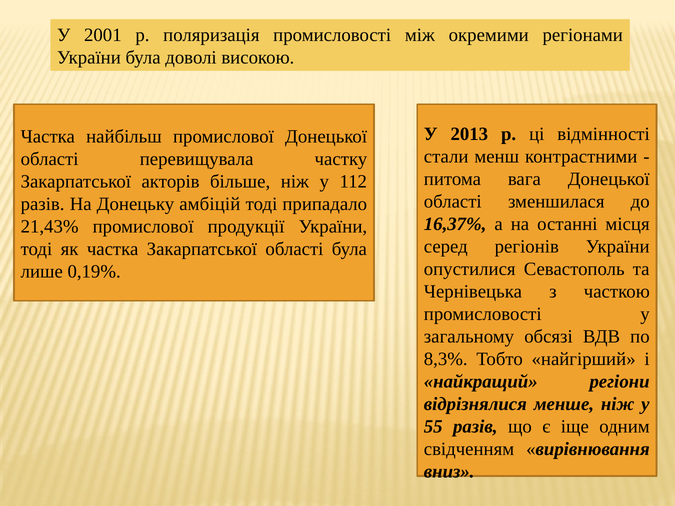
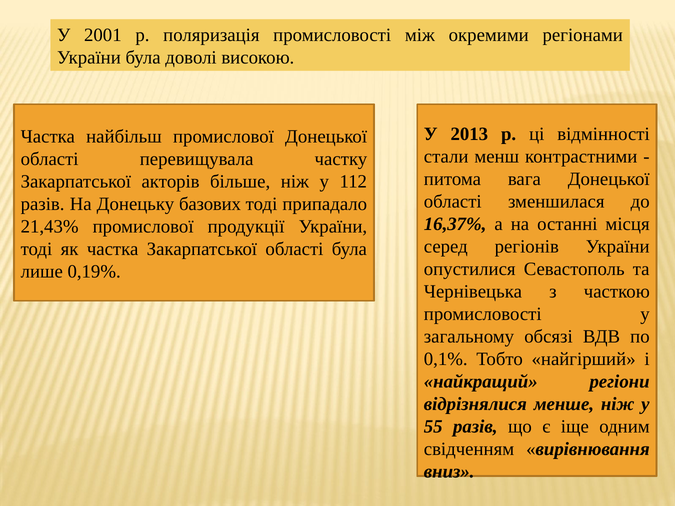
амбіцій: амбіцій -> базових (210, 204)
8,3%: 8,3% -> 0,1% (446, 359)
